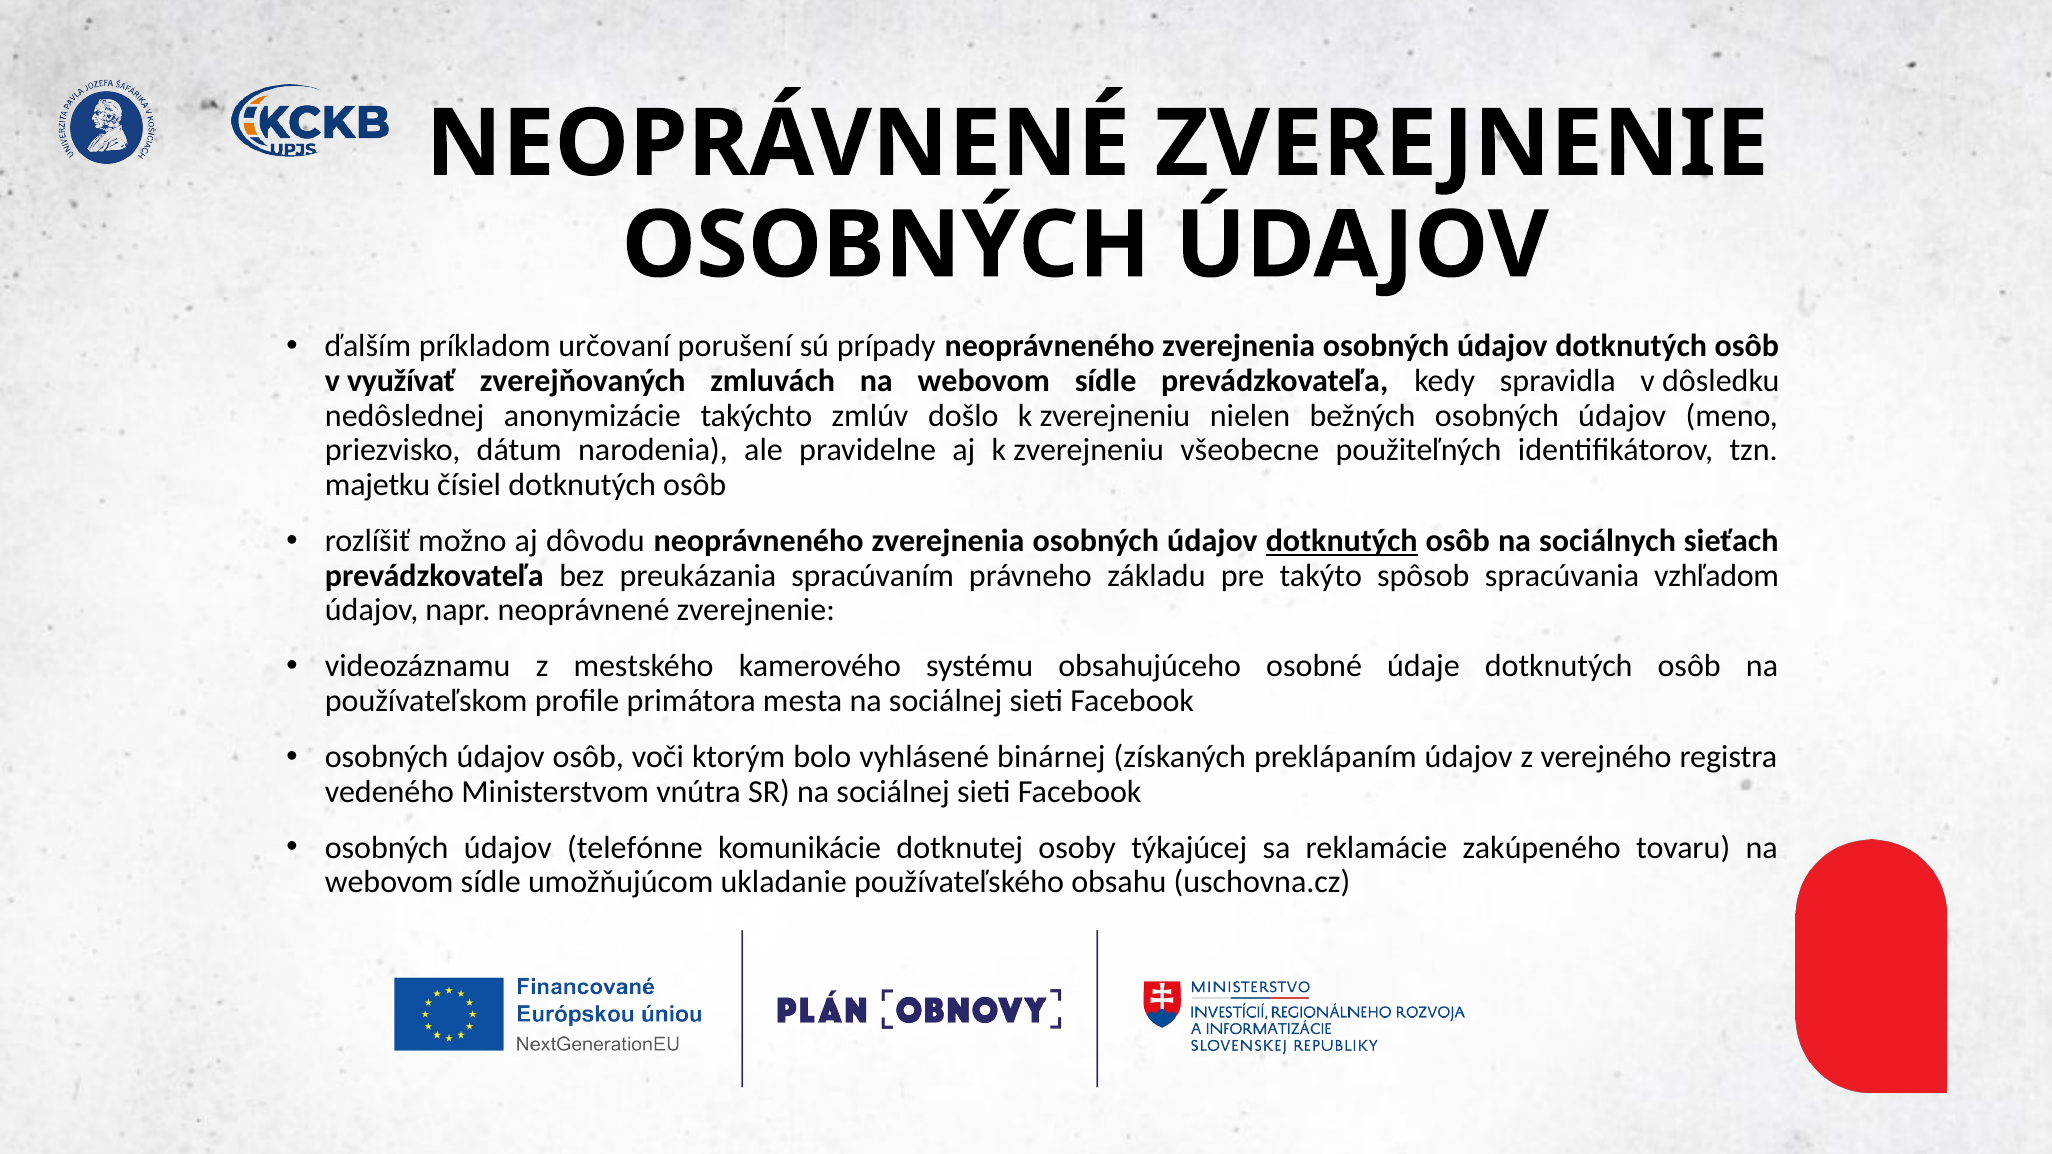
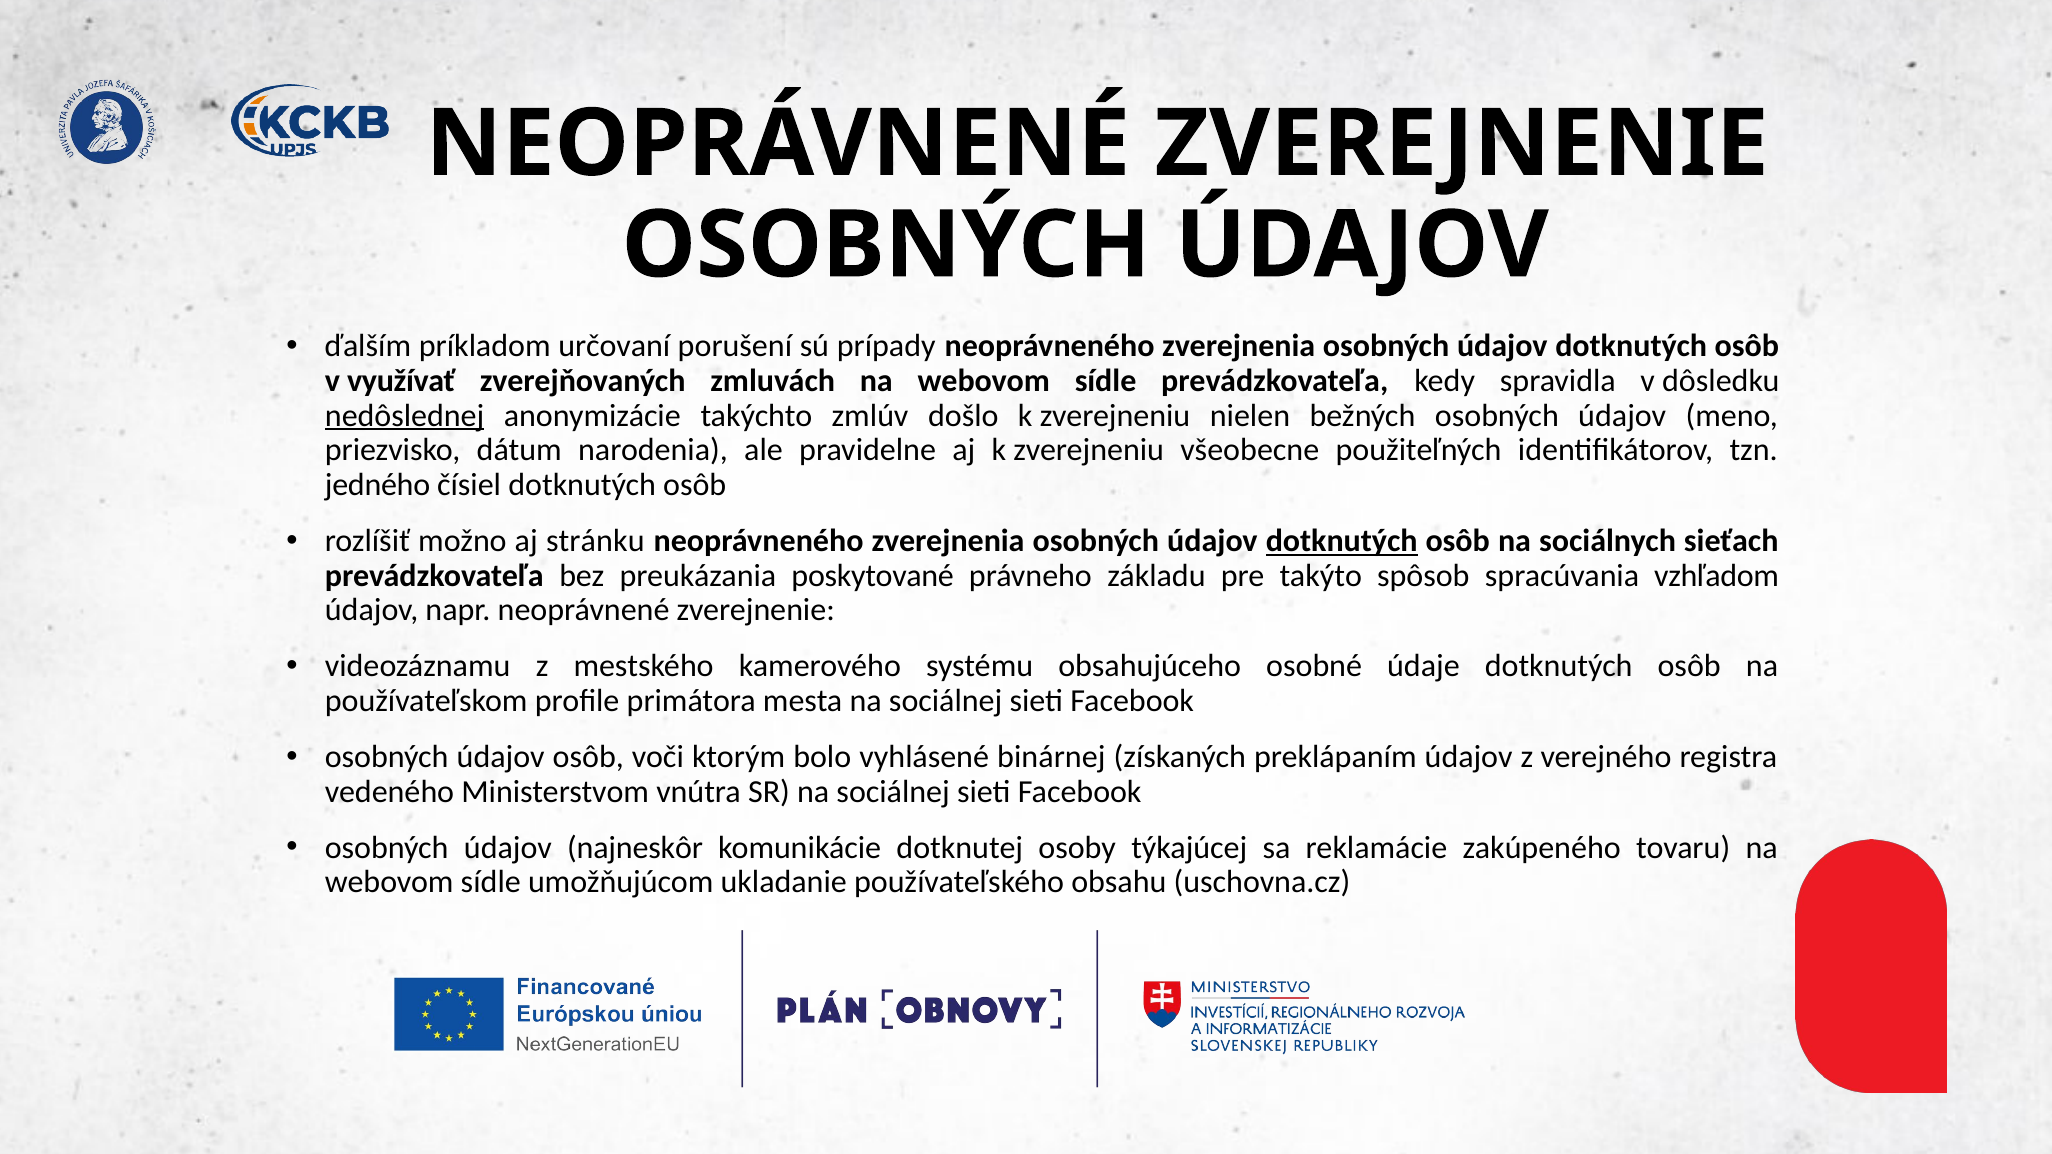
nedôslednej underline: none -> present (405, 416)
majetku: majetku -> jedného (378, 485)
dôvodu: dôvodu -> stránku (595, 541)
spracúvaním: spracúvaním -> poskytované (873, 576)
telefónne: telefónne -> najneskôr (635, 848)
